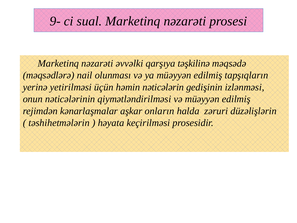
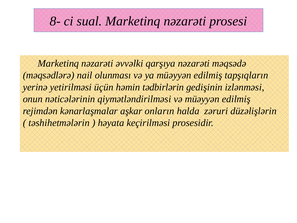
9-: 9- -> 8- (55, 21)
qarşıya təşkilinə: təşkilinə -> nəzarəti (194, 63)
nəticələrin: nəticələrin -> tədbirlərin (163, 87)
